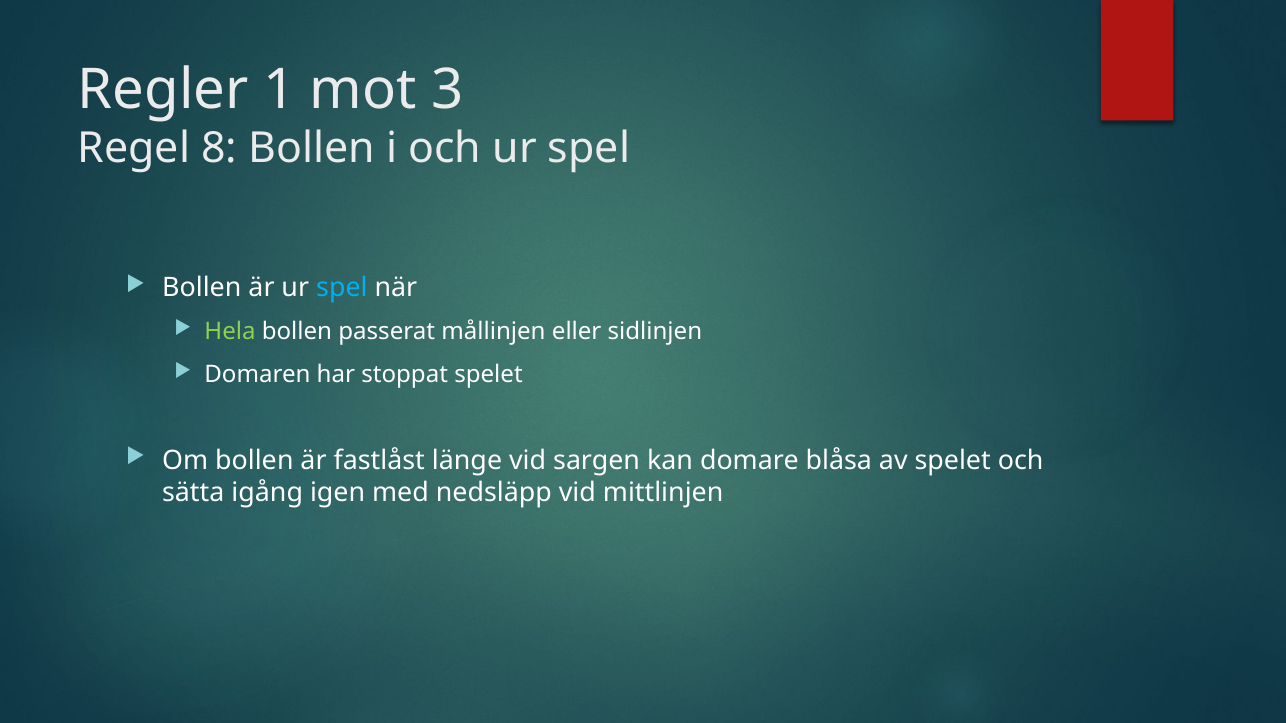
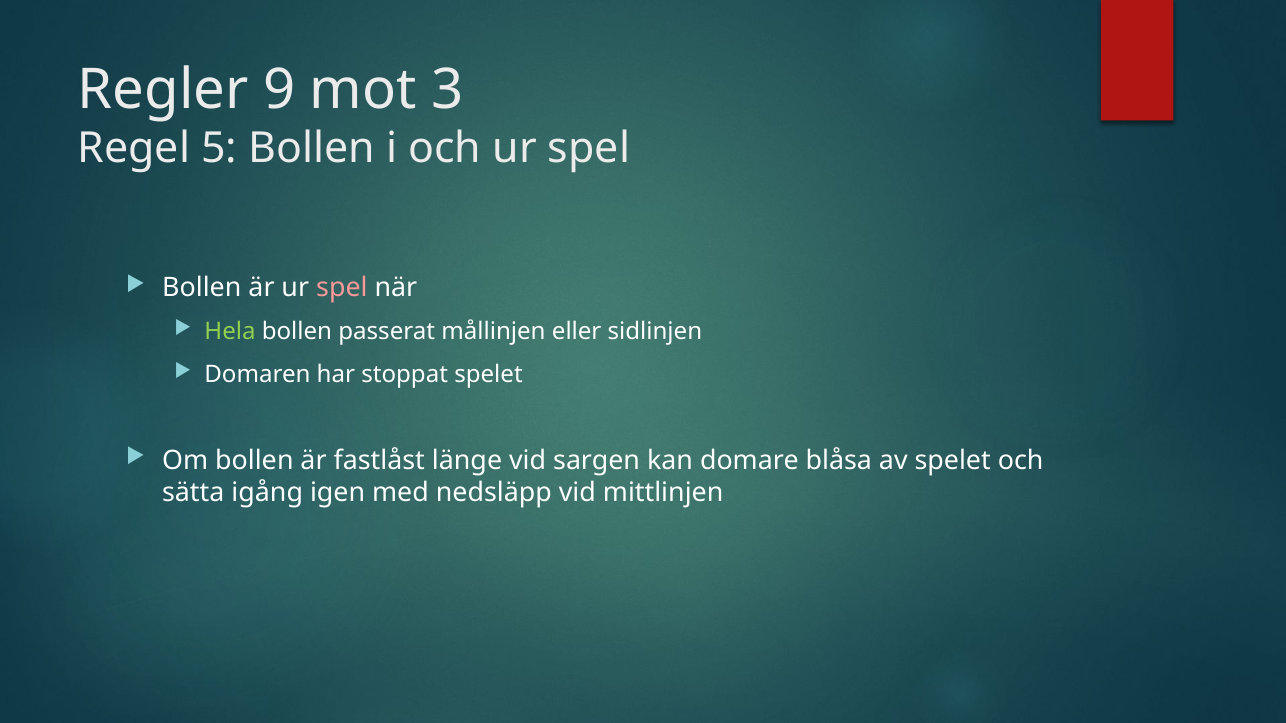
1: 1 -> 9 (279, 90)
8: 8 -> 5 (219, 149)
spel colour: light blue -> pink (342, 288)
